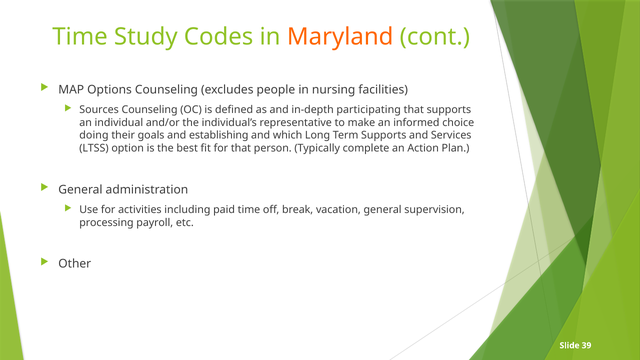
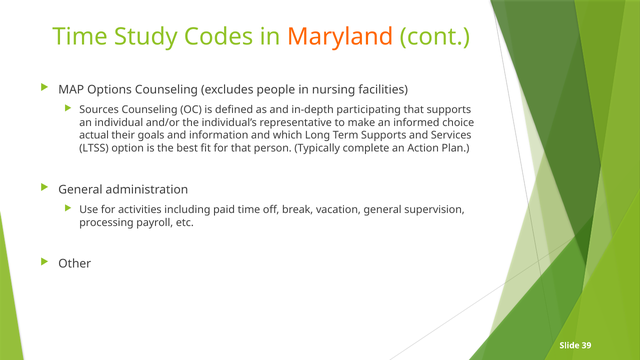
doing: doing -> actual (94, 135)
establishing: establishing -> information (219, 135)
